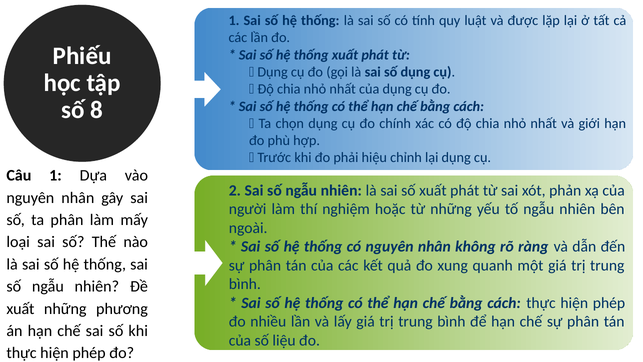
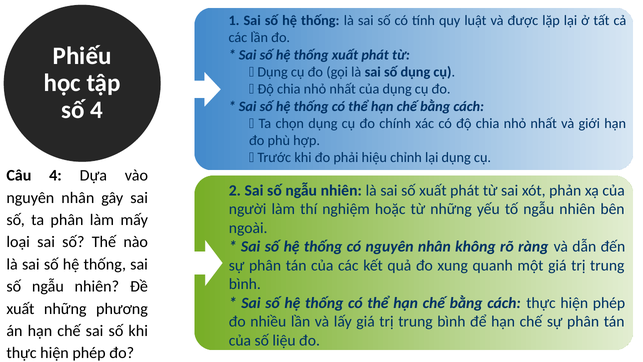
số 8: 8 -> 4 (97, 110)
Câu 1: 1 -> 4 (55, 175)
